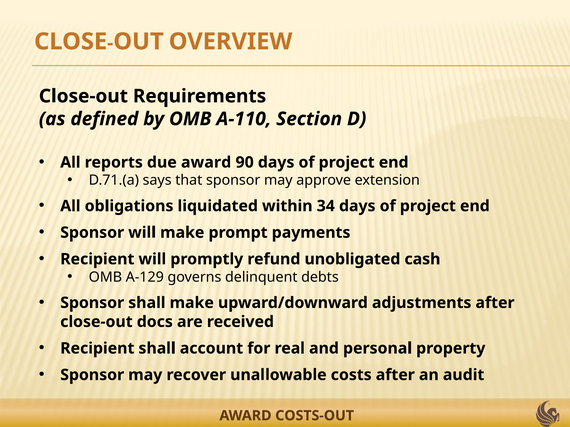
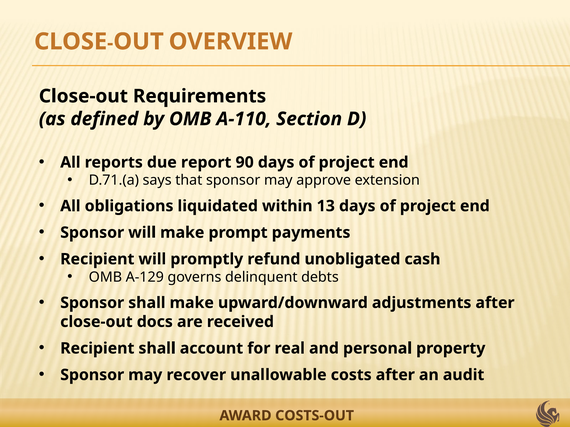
due award: award -> report (206, 163)
34: 34 -> 13 (326, 206)
